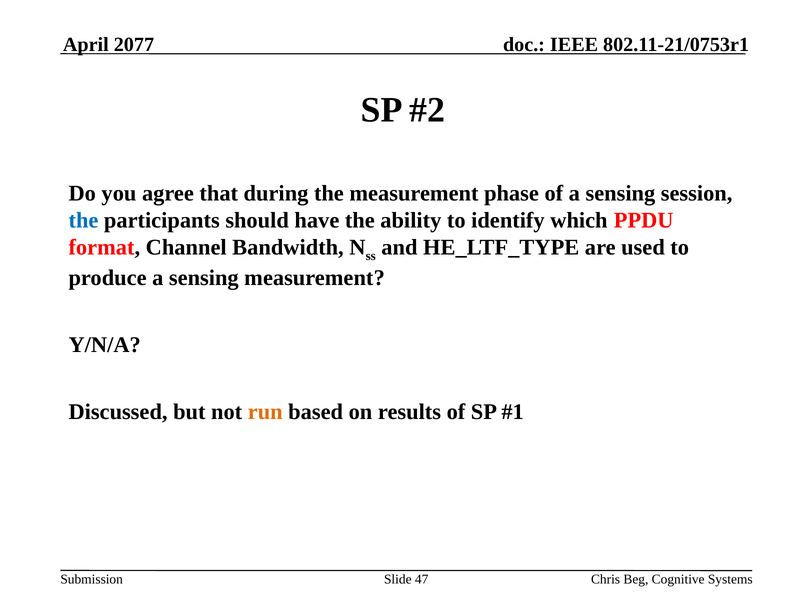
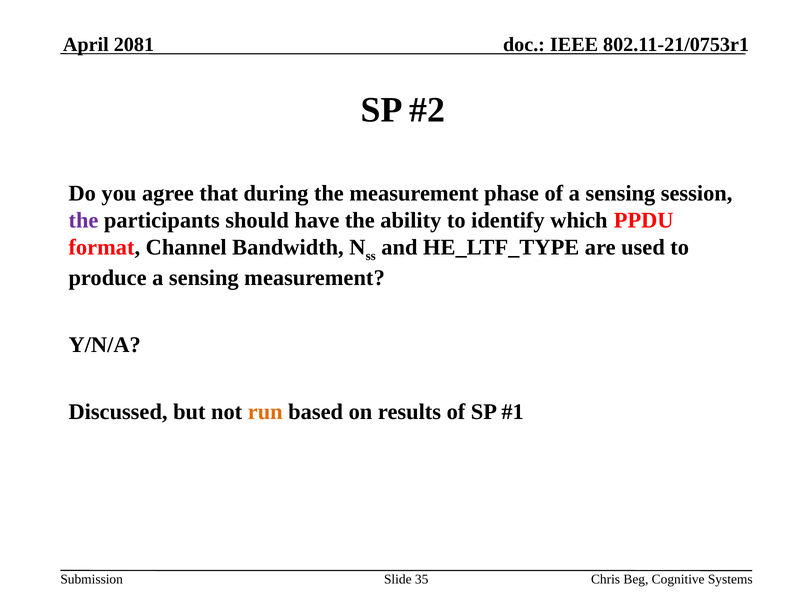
2077: 2077 -> 2081 (134, 45)
the colour: blue -> purple (83, 221)
47: 47 -> 35 (422, 580)
